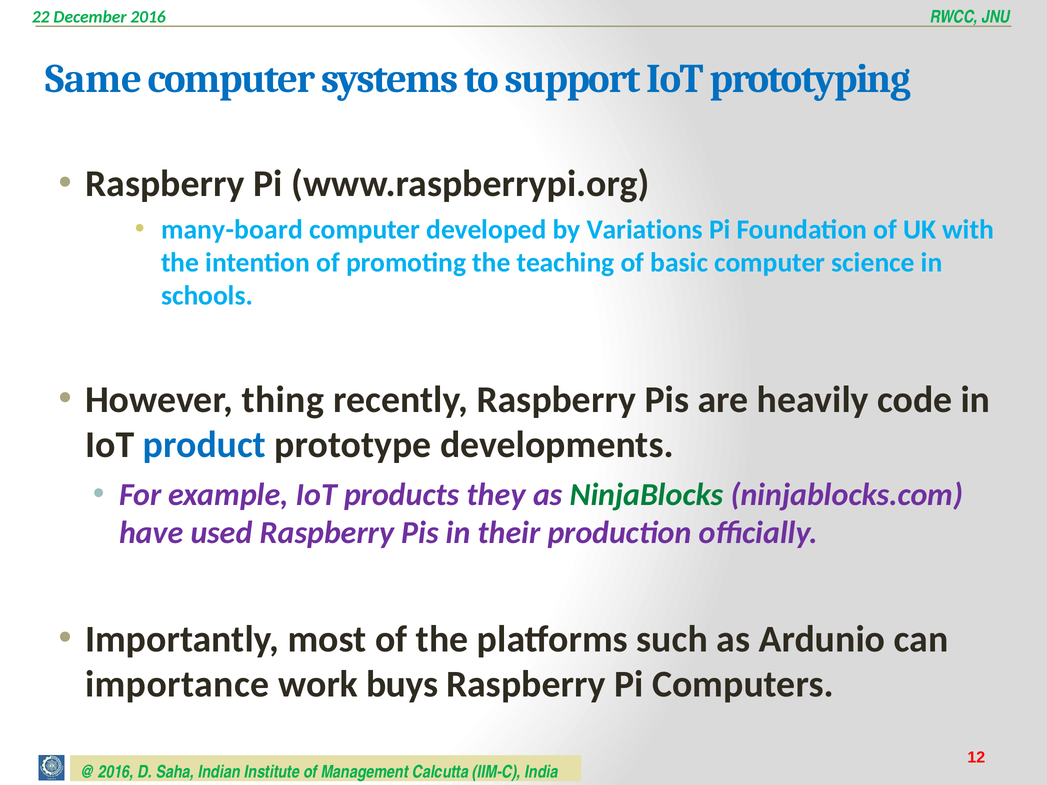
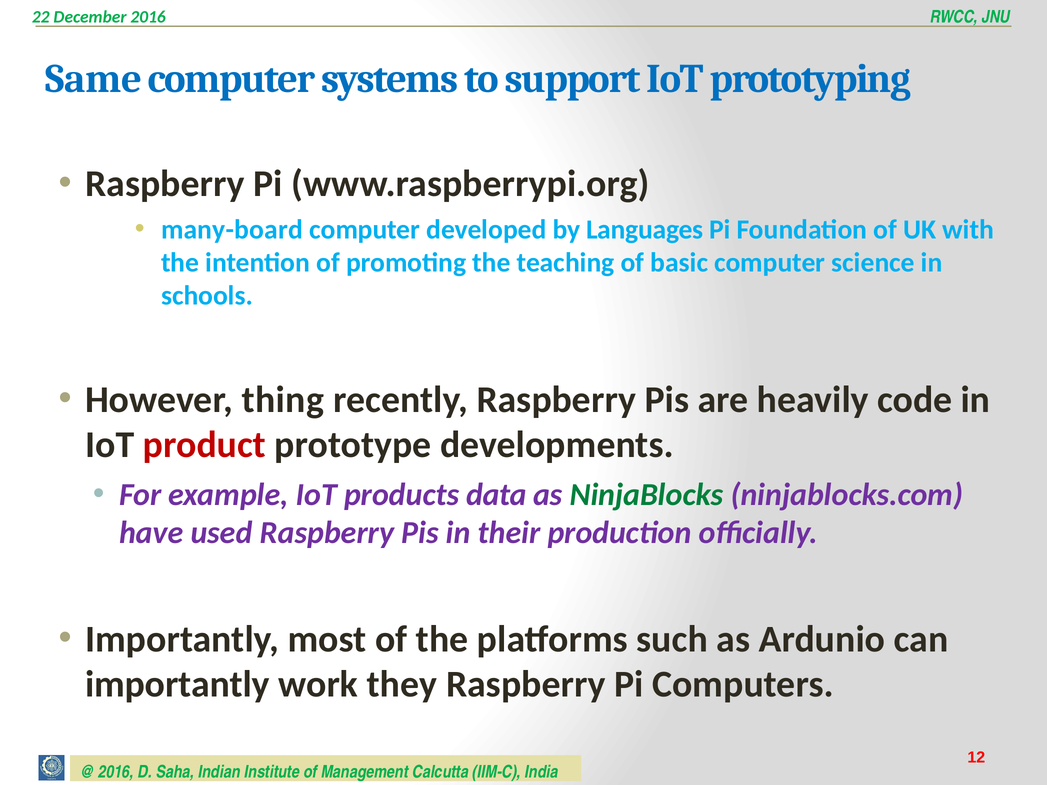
Variations: Variations -> Languages (645, 230)
product colour: blue -> red (204, 445)
they: they -> data (496, 495)
importance: importance -> importantly (177, 685)
buys: buys -> they (402, 685)
